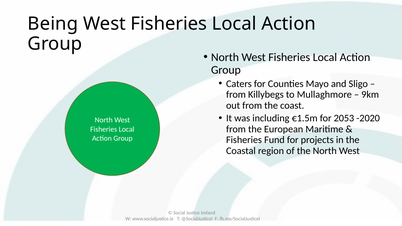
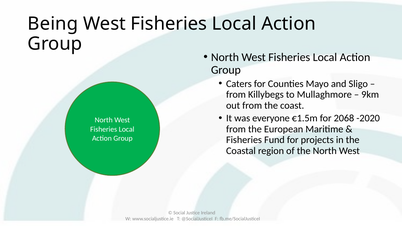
including: including -> everyone (271, 118)
2053: 2053 -> 2068 (344, 118)
